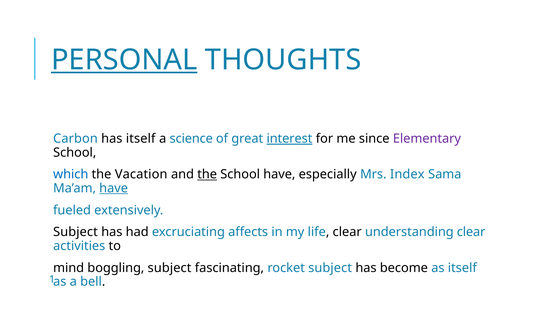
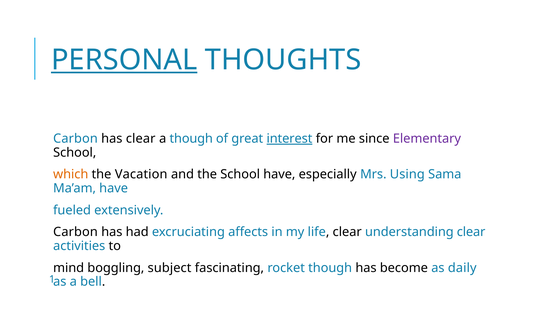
has itself: itself -> clear (141, 139)
a science: science -> though (191, 139)
which colour: blue -> orange (71, 174)
the underline: present -> none (207, 174)
Index: Index -> Using (407, 174)
have underline: present -> none (114, 188)
Subject: Subject -> Carbon (75, 232)
rocket subject: subject -> though (330, 268)
as itself: itself -> daily (462, 268)
